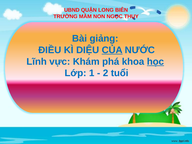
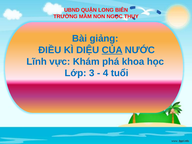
học underline: present -> none (155, 62)
1: 1 -> 3 (92, 73)
2: 2 -> 4 (106, 73)
